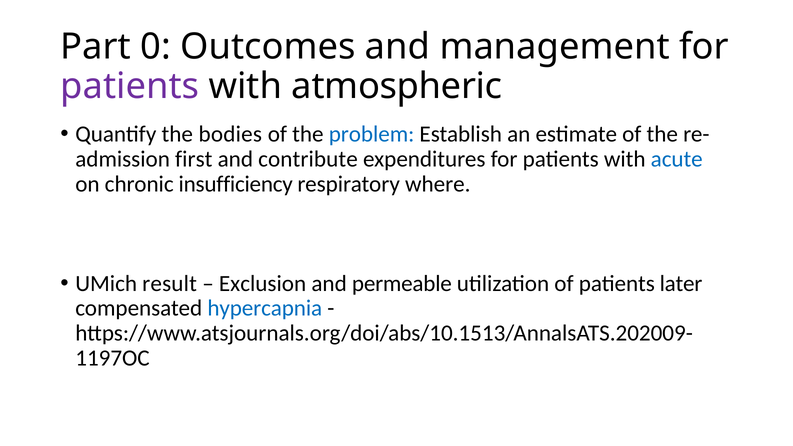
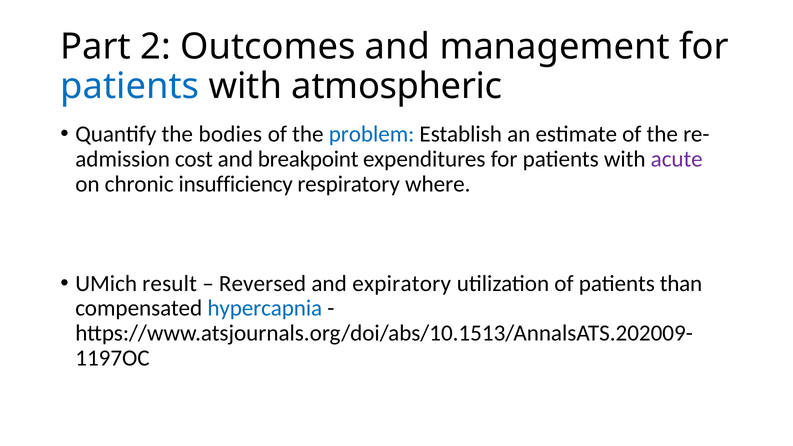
0: 0 -> 2 (156, 47)
patients colour: purple -> blue (130, 86)
first: first -> cost (194, 159)
contribute: contribute -> breakpoint (308, 159)
acute colour: blue -> purple (677, 159)
Exclusion: Exclusion -> Reversed (263, 283)
permeable: permeable -> expiratory (402, 283)
later: later -> than (681, 283)
